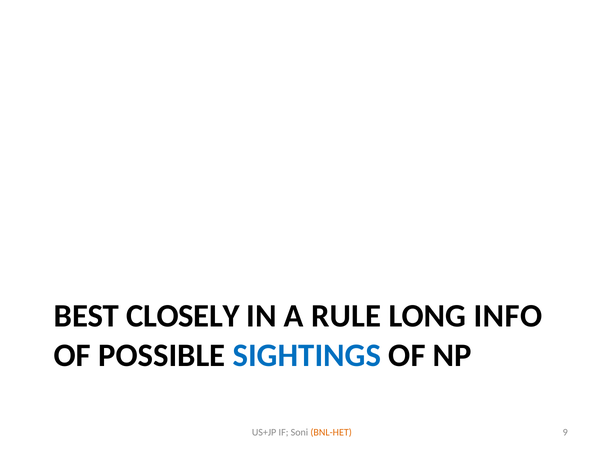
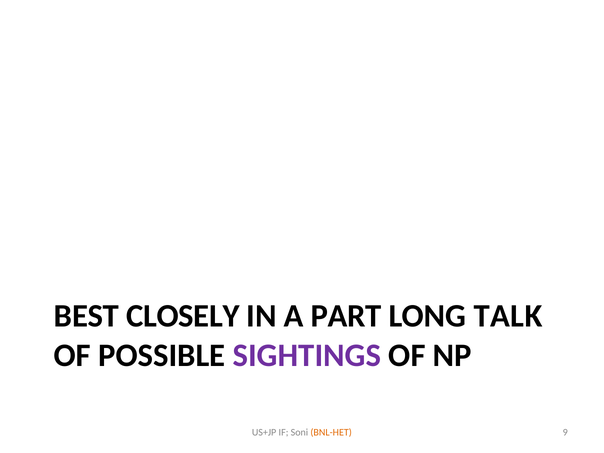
RULE: RULE -> PART (346, 316)
INFO: INFO -> TALK (508, 316)
SIGHTINGS colour: blue -> purple (307, 355)
